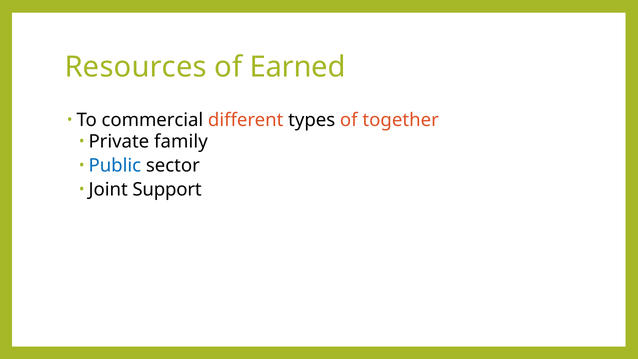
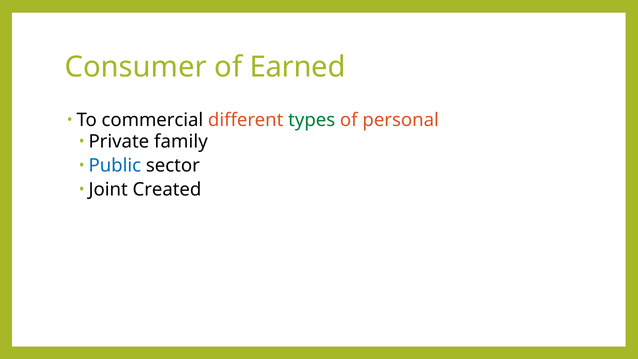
Resources: Resources -> Consumer (136, 67)
types colour: black -> green (312, 120)
together: together -> personal (401, 120)
Support: Support -> Created (167, 190)
